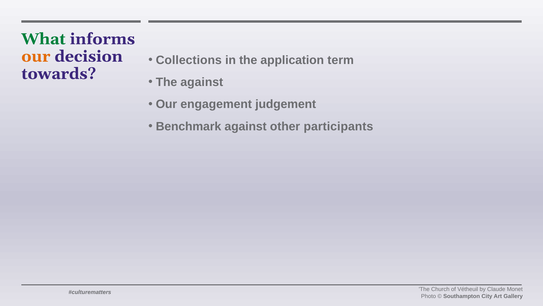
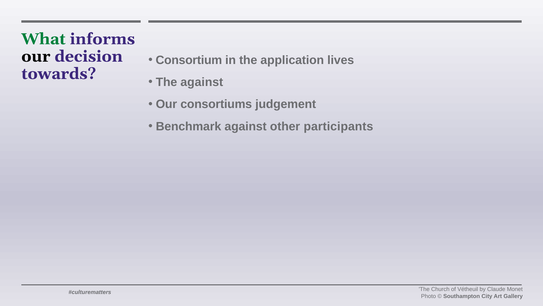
our colour: orange -> black (36, 56)
Collections: Collections -> Consortium (189, 60)
term: term -> lives (341, 60)
engagement: engagement -> consortiums (216, 104)
